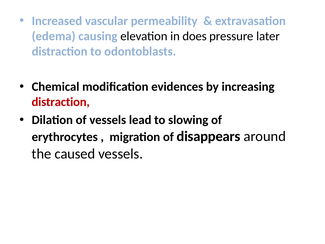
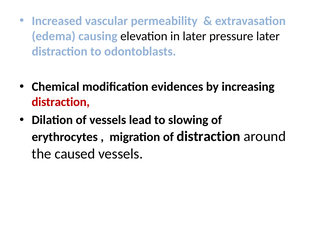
in does: does -> later (195, 36)
of disappears: disappears -> distraction (209, 136)
